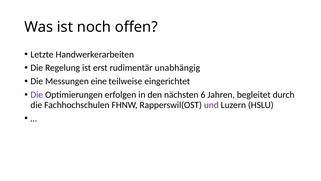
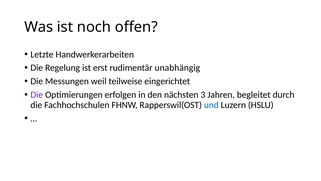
eine: eine -> weil (99, 81)
6: 6 -> 3 (203, 95)
und colour: purple -> blue (211, 105)
